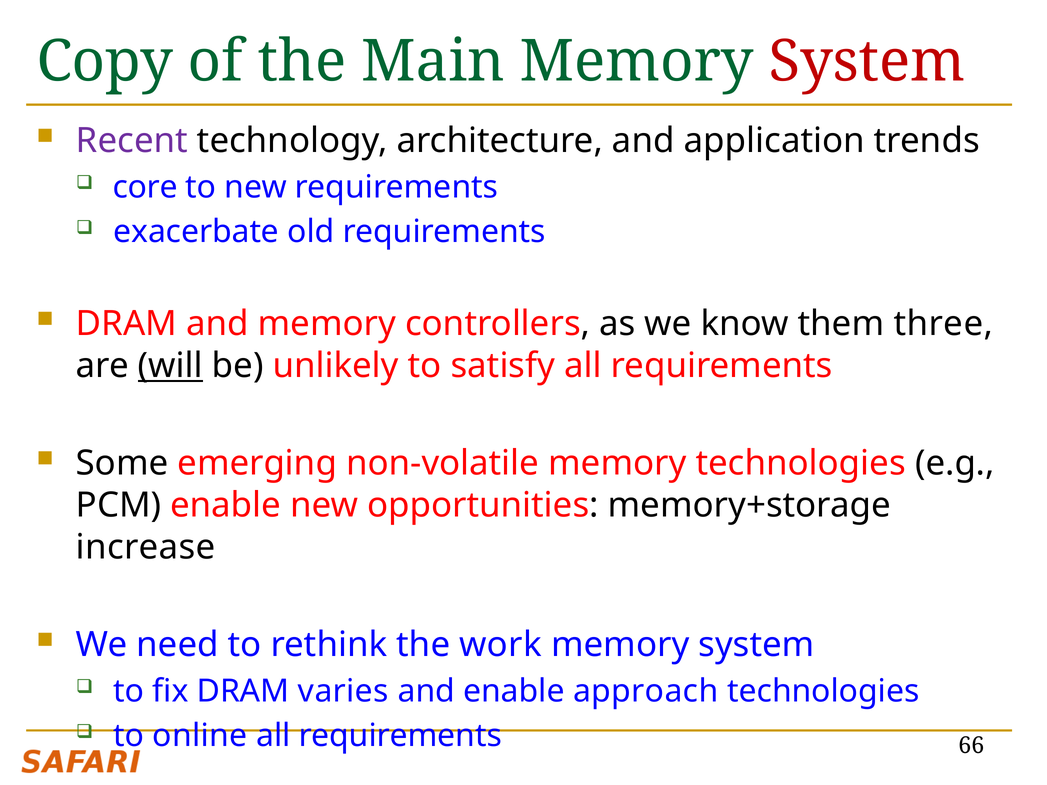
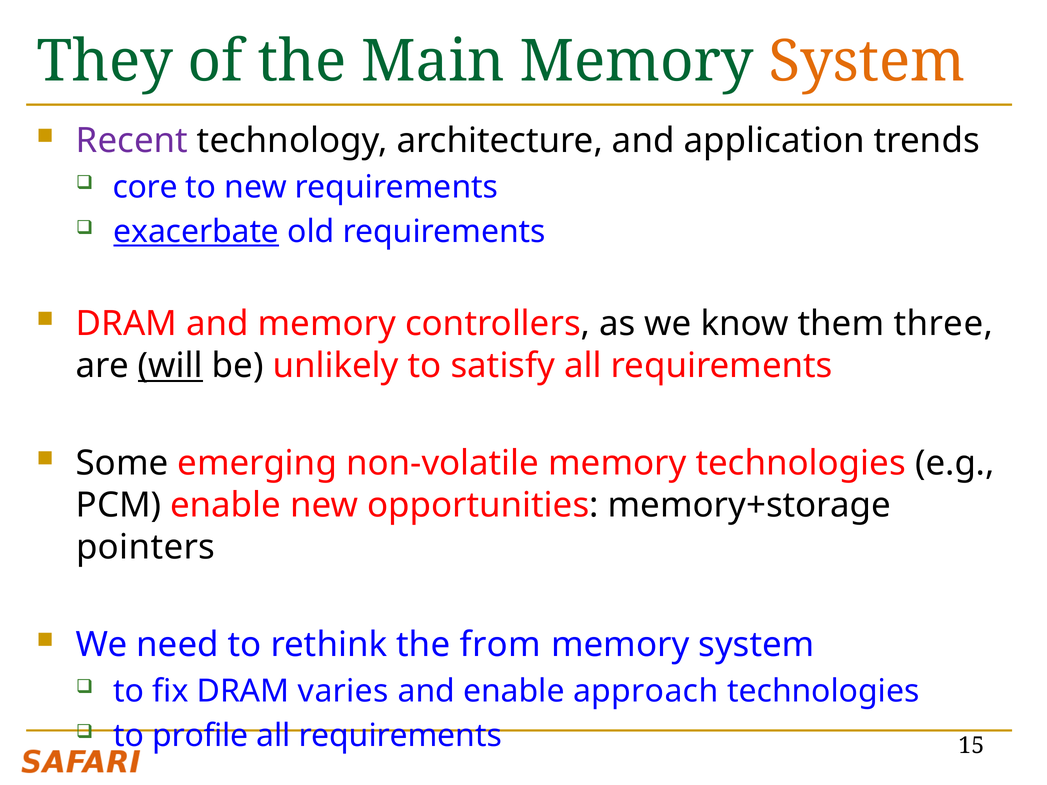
Copy: Copy -> They (105, 62)
System colour: red -> orange (867, 62)
exacerbate underline: none -> present (196, 232)
increase: increase -> pointers (146, 547)
work: work -> from (500, 645)
online: online -> profile (200, 736)
66: 66 -> 15 (971, 746)
